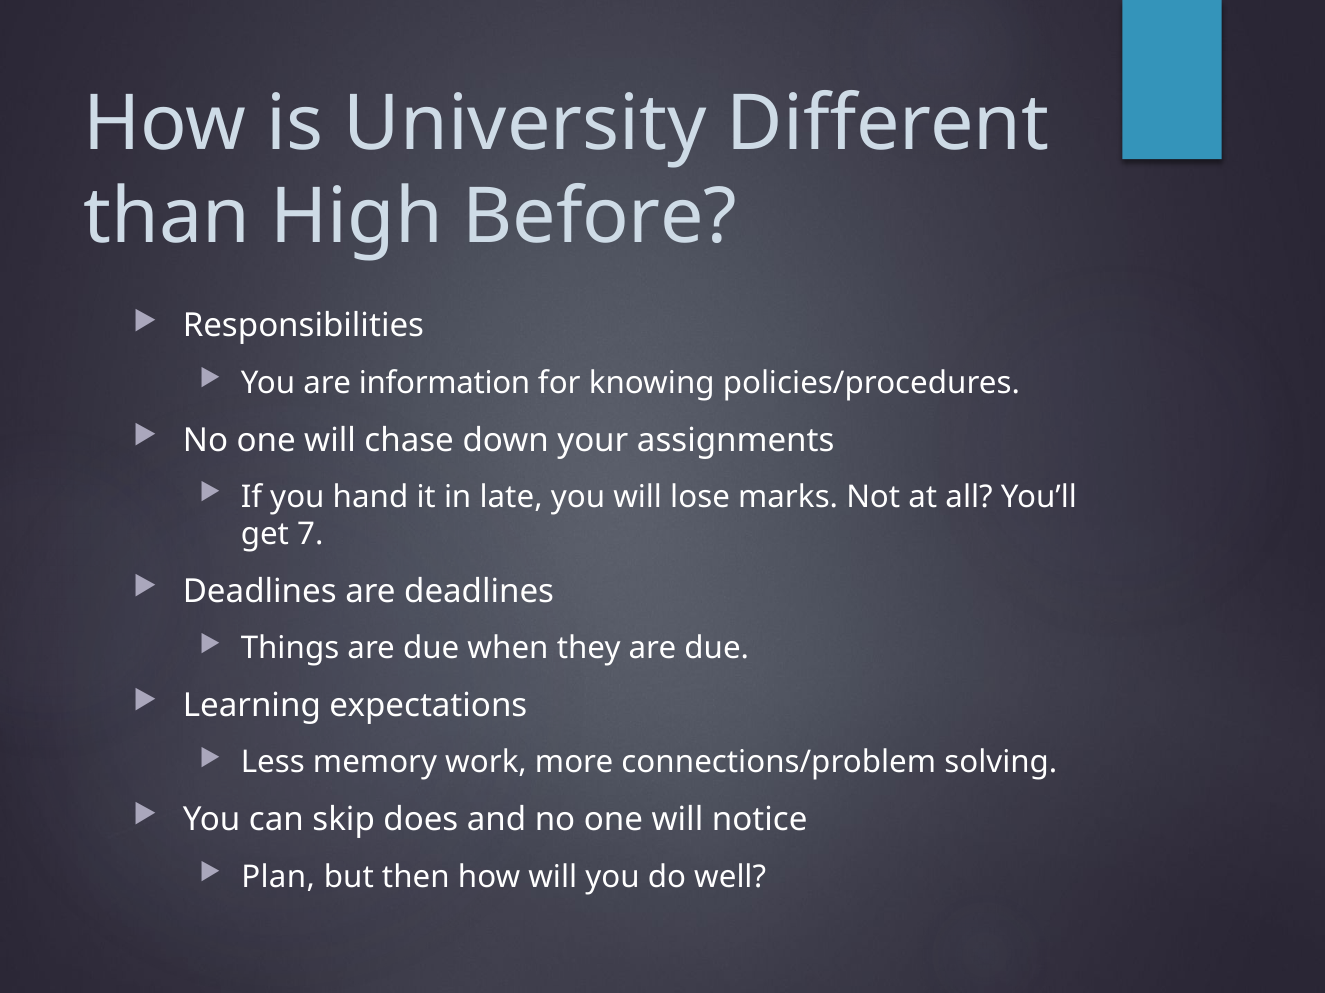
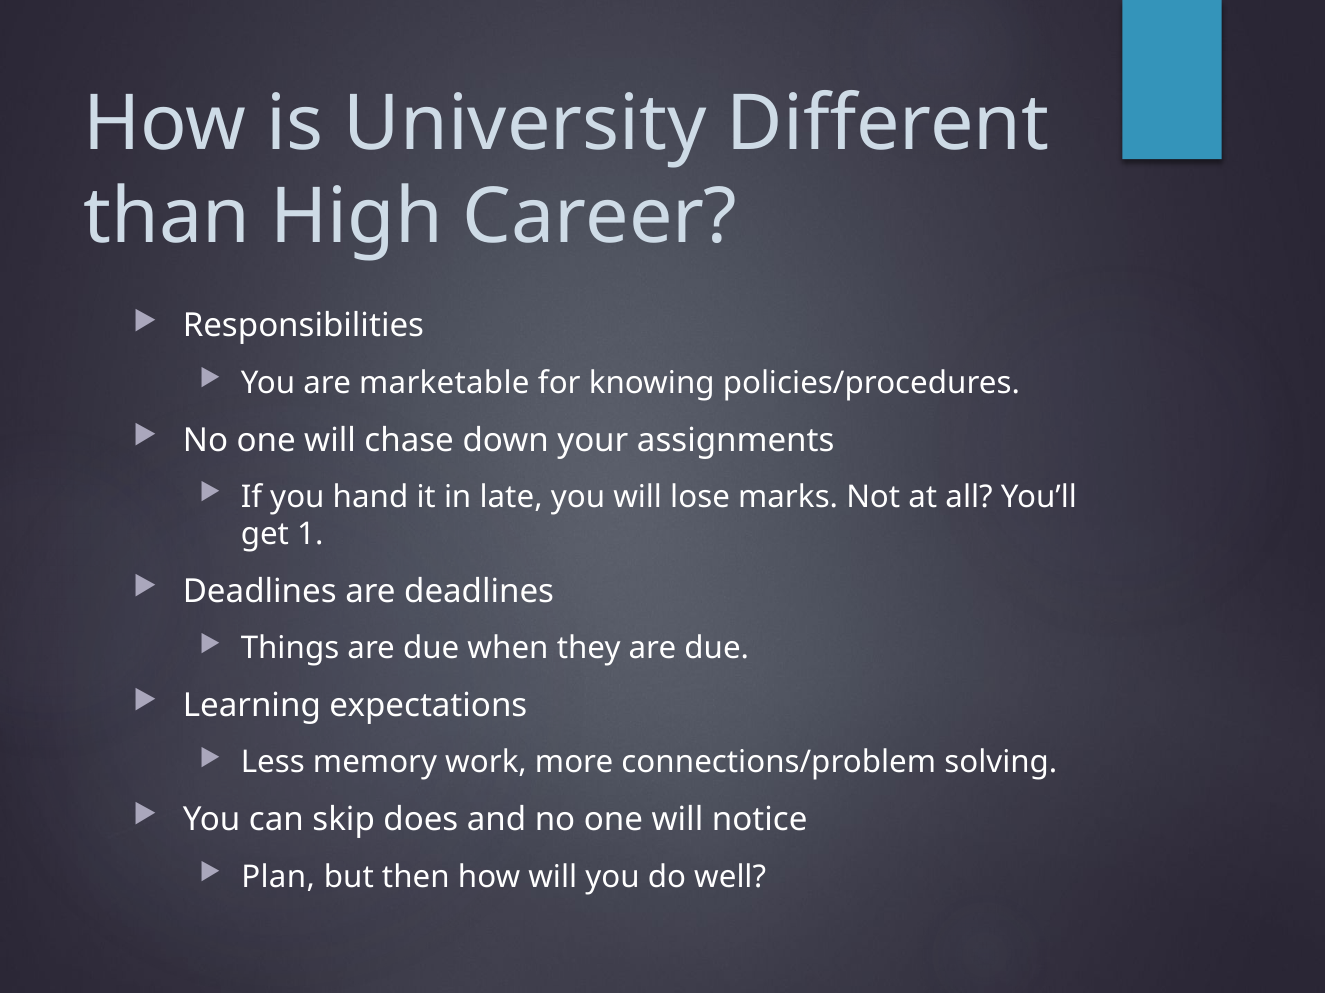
Before: Before -> Career (600, 217)
information: information -> marketable (444, 383)
7: 7 -> 1 (310, 535)
